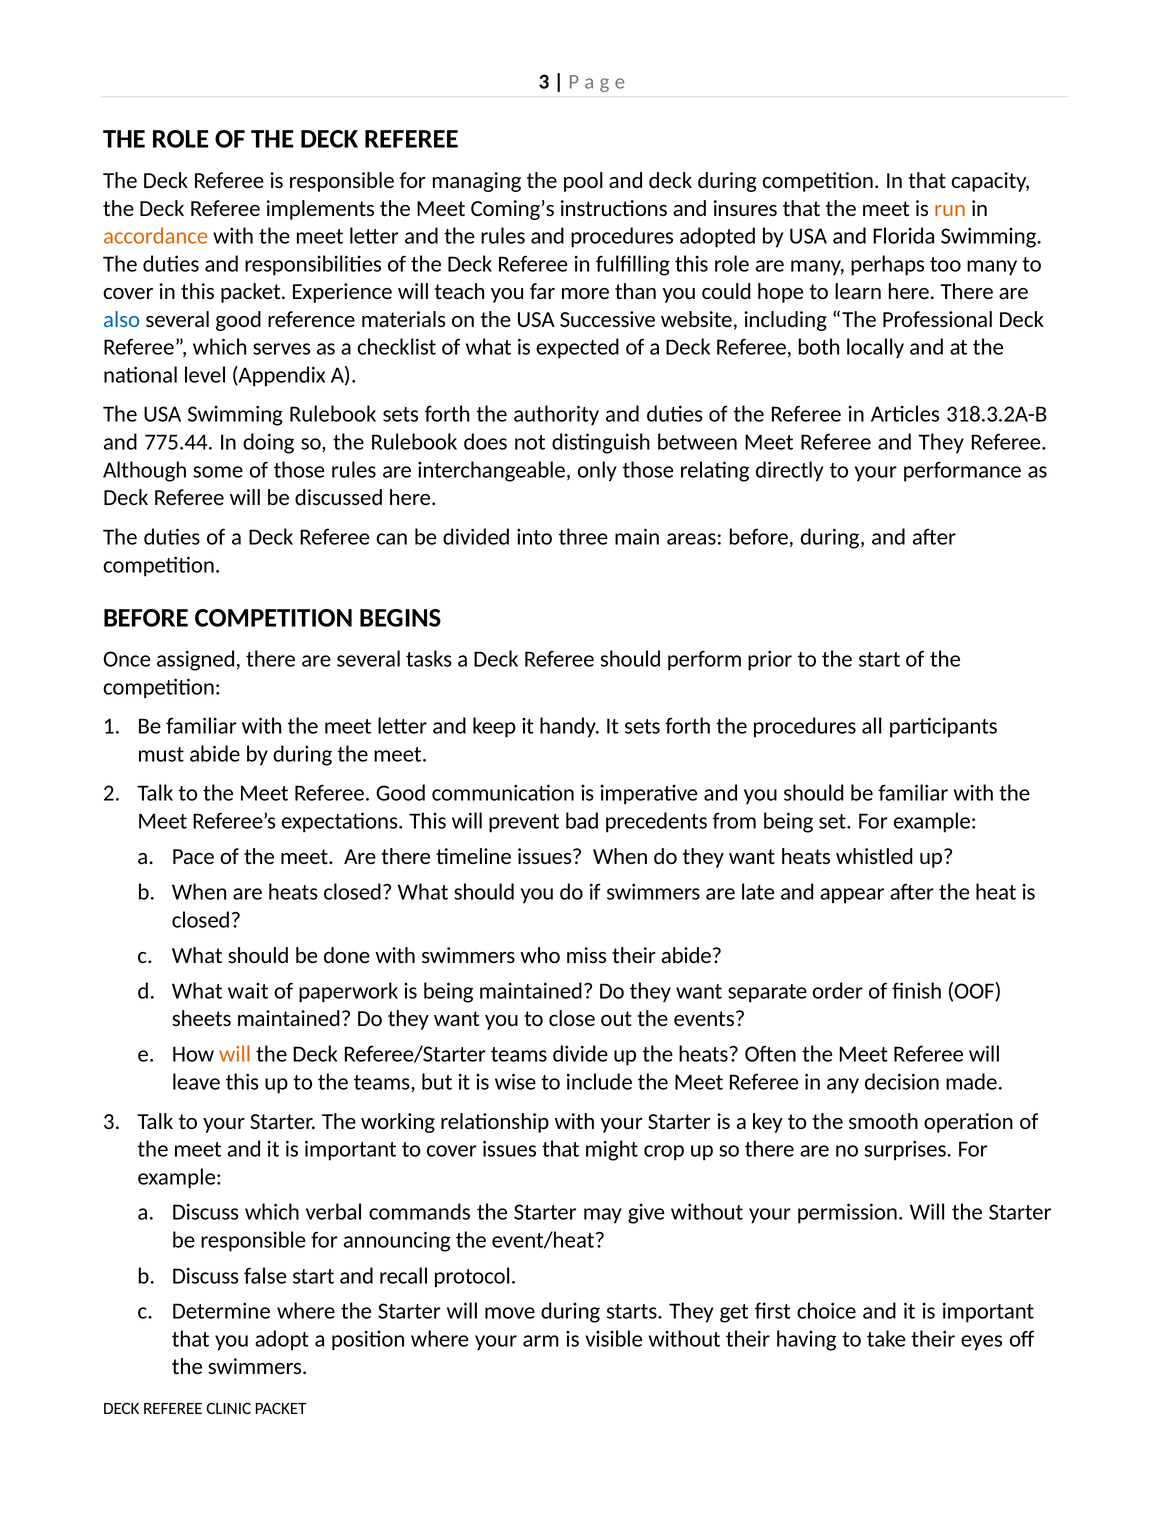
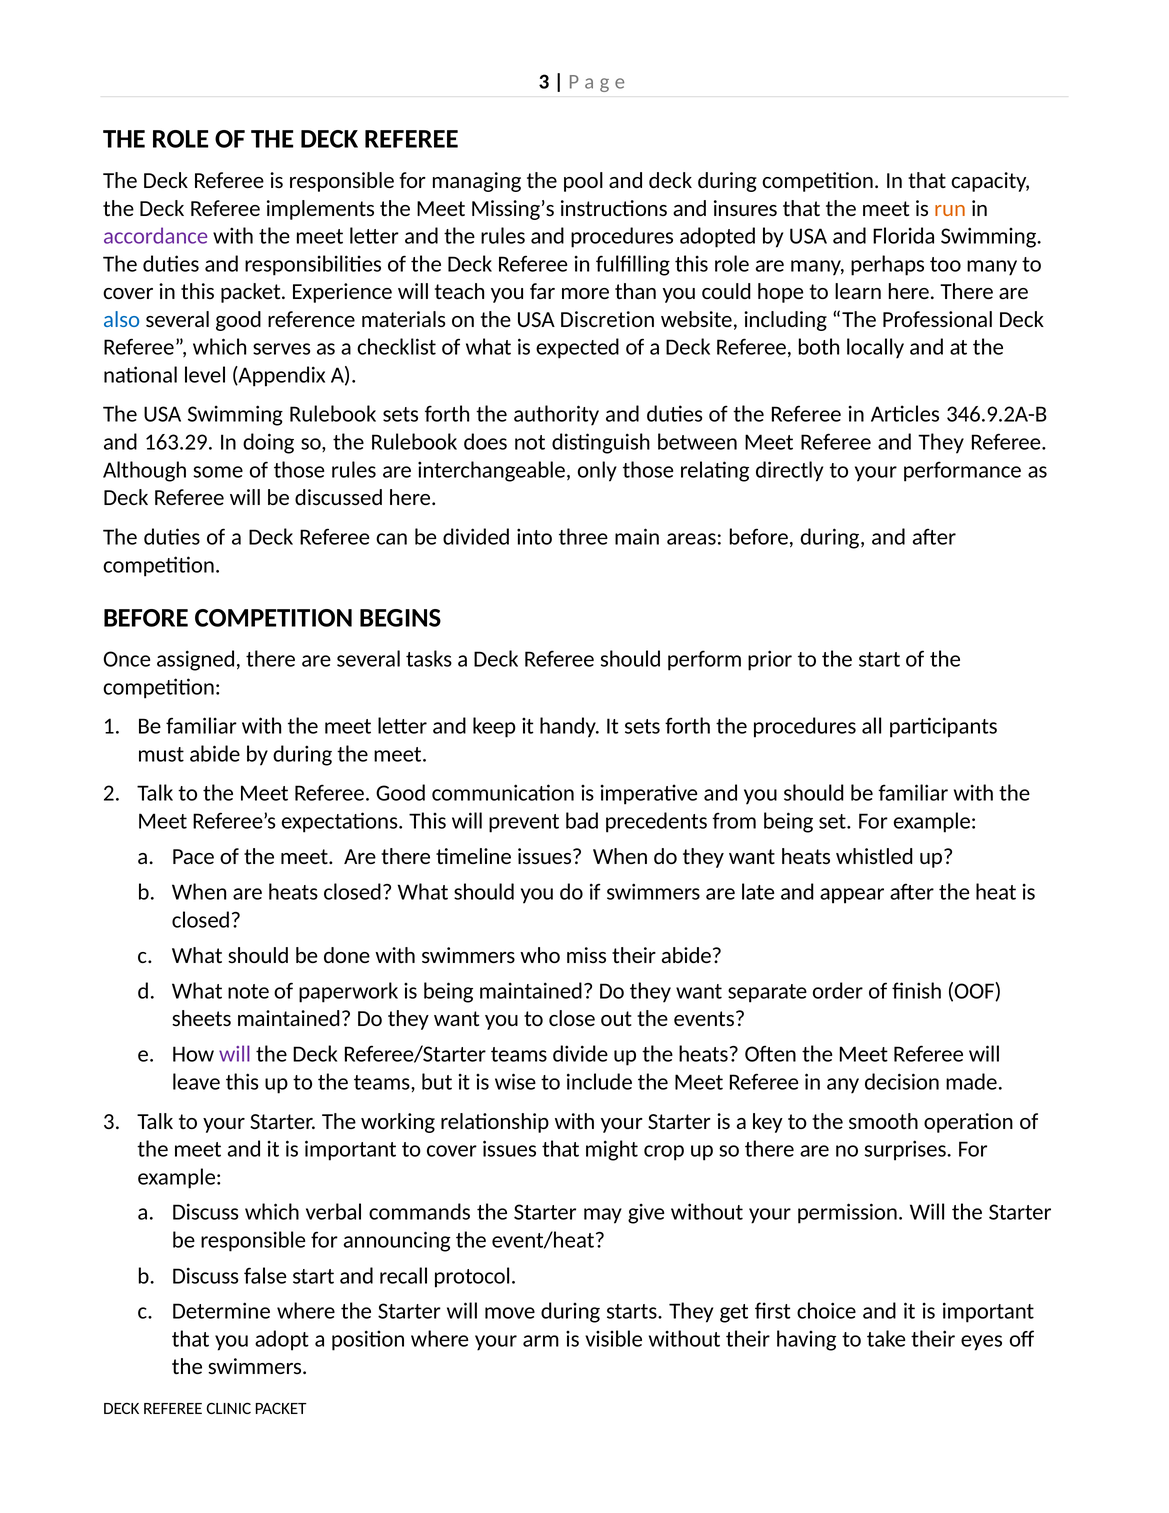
Coming’s: Coming’s -> Missing’s (513, 208)
accordance colour: orange -> purple (156, 236)
Successive: Successive -> Discretion (608, 320)
318.3.2A-B: 318.3.2A-B -> 346.9.2A-B (997, 414)
775.44: 775.44 -> 163.29 (179, 442)
wait: wait -> note (248, 991)
will colour: orange -> purple (235, 1054)
